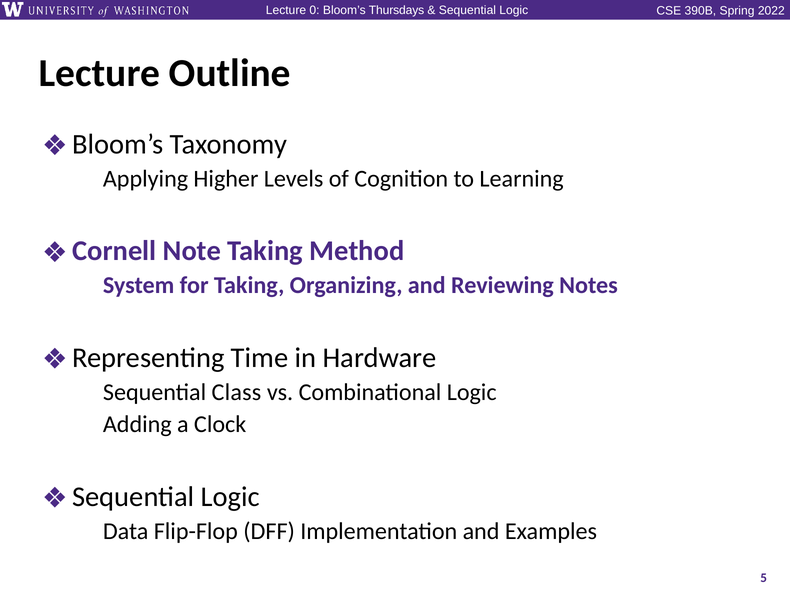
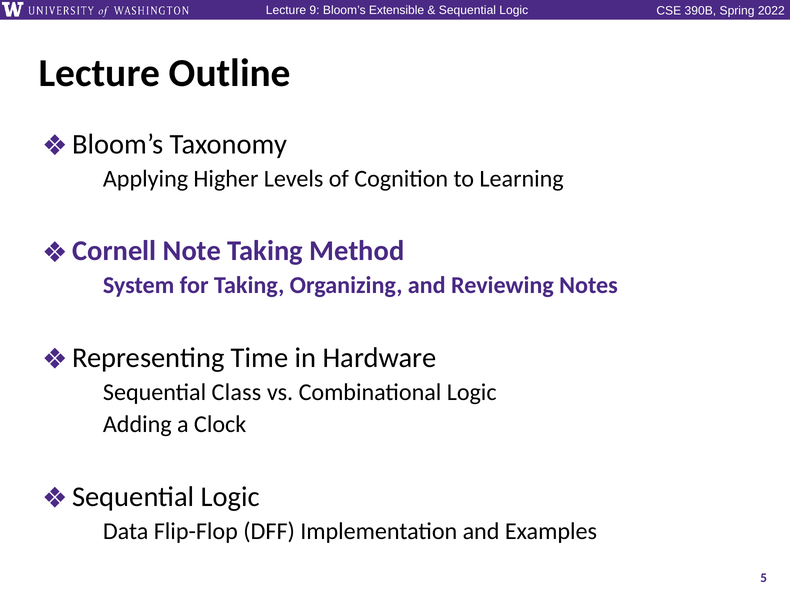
0: 0 -> 9 (315, 10)
Thursdays: Thursdays -> Extensible (397, 10)
